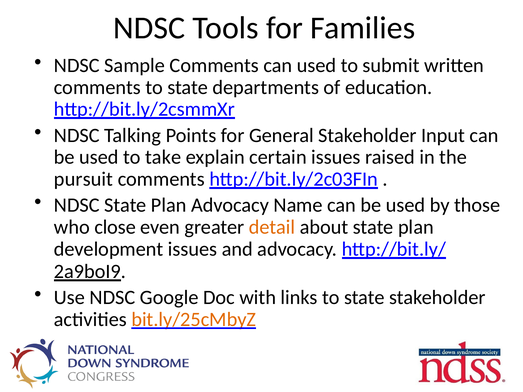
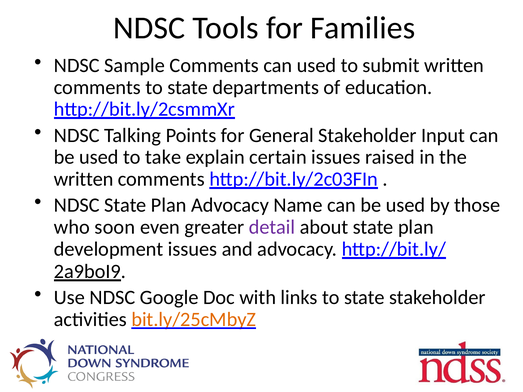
pursuit: pursuit -> written (84, 179)
close: close -> soon (115, 227)
detail colour: orange -> purple (272, 227)
